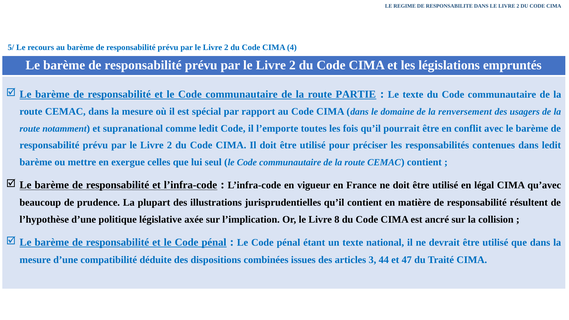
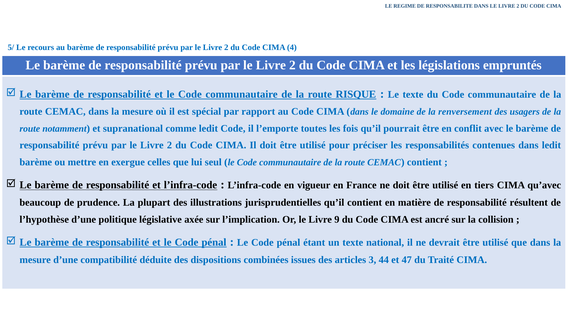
PARTIE: PARTIE -> RISQUE (356, 94)
légal: légal -> tiers (484, 185)
8: 8 -> 9 (337, 219)
